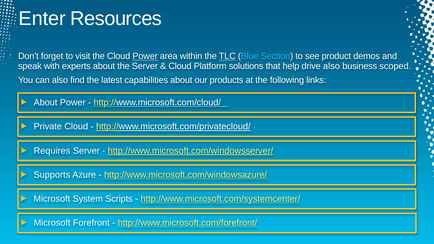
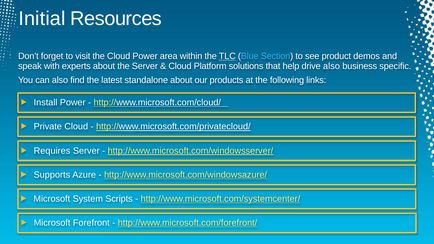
Enter: Enter -> Initial (42, 19)
Power underline: present -> none (145, 56)
scoped: scoped -> specific (395, 66)
capabilities: capabilities -> standalone (146, 80)
About: About -> Install (46, 103)
